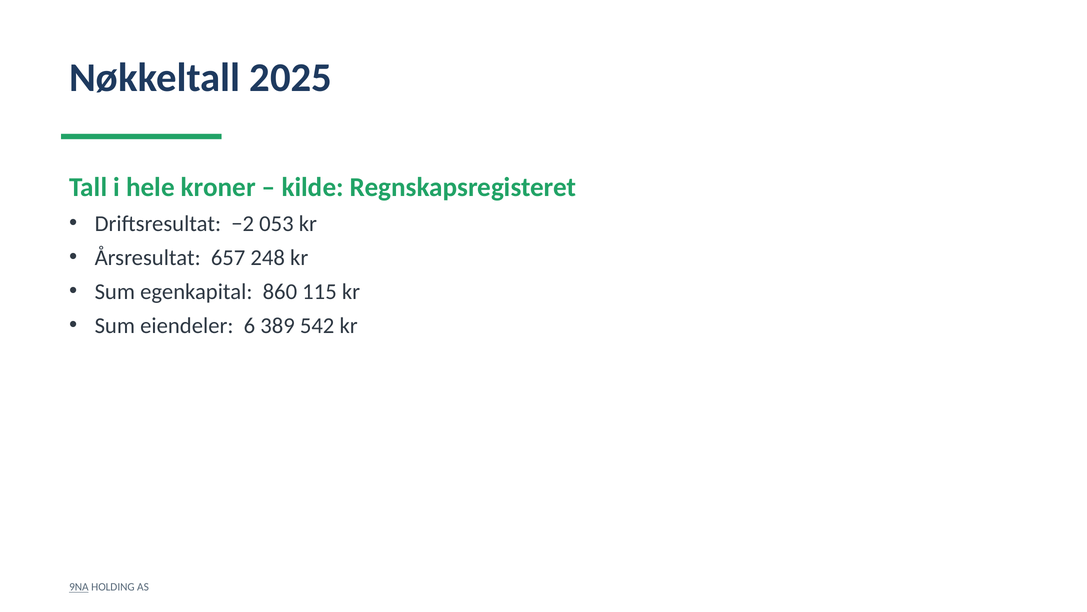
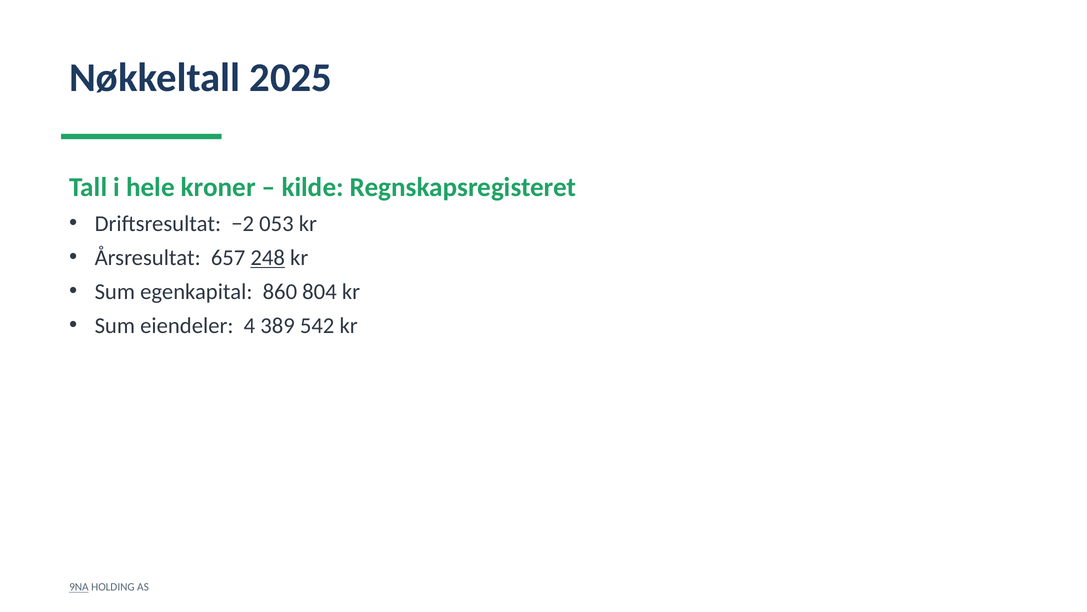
248 underline: none -> present (268, 258)
115: 115 -> 804 (319, 291)
6: 6 -> 4 (249, 325)
